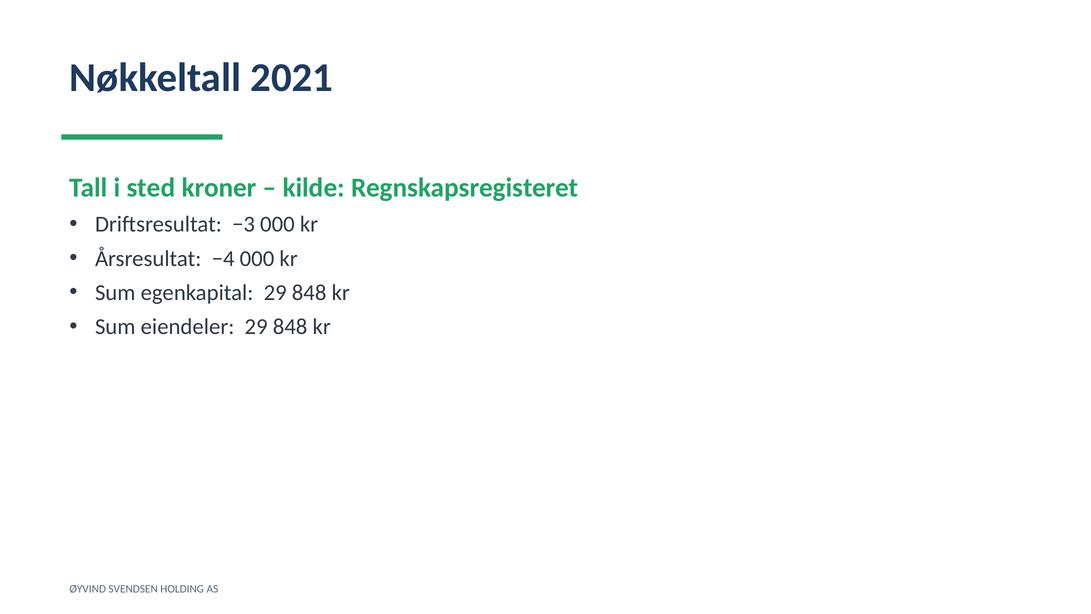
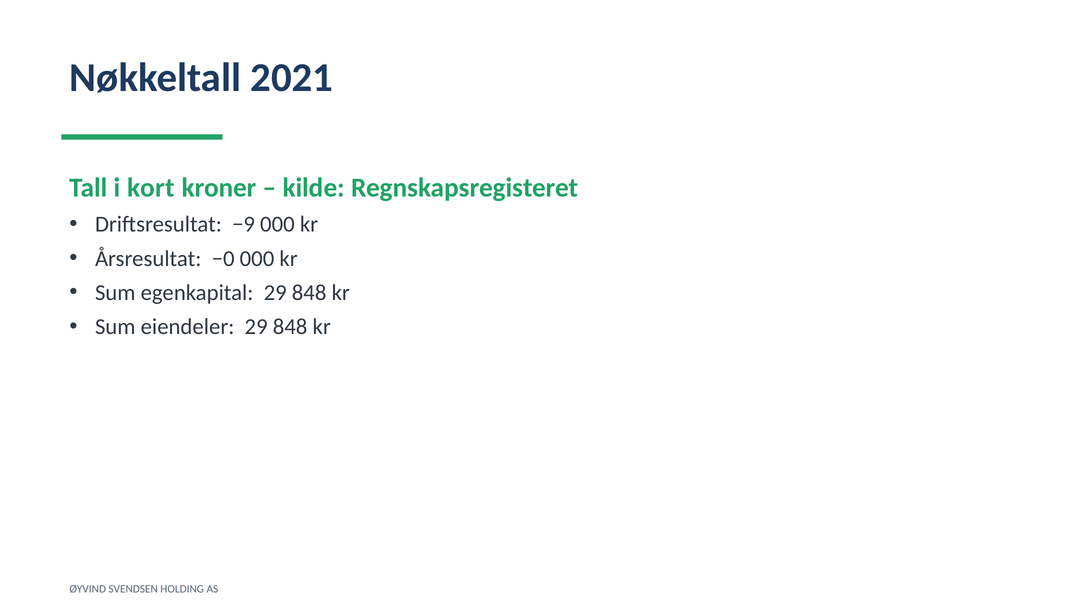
sted: sted -> kort (151, 188)
−3: −3 -> −9 (244, 224)
−4: −4 -> −0 (223, 258)
